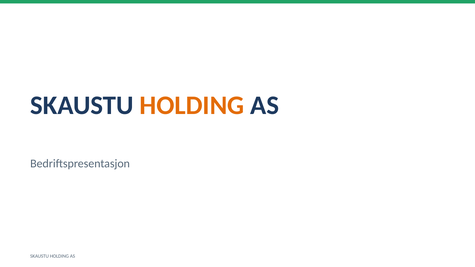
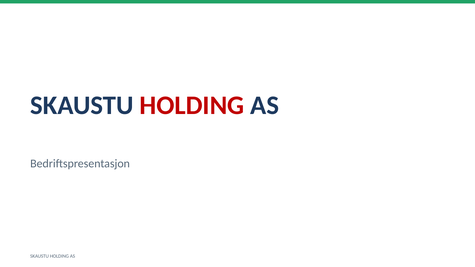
HOLDING colour: orange -> red (192, 105)
